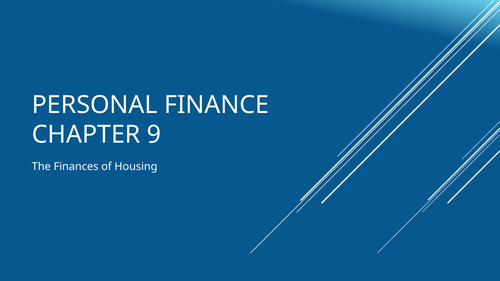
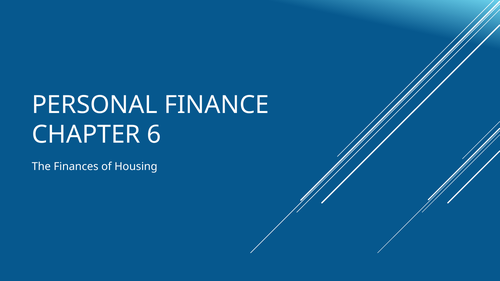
9: 9 -> 6 (154, 135)
